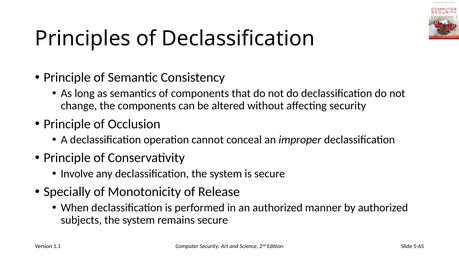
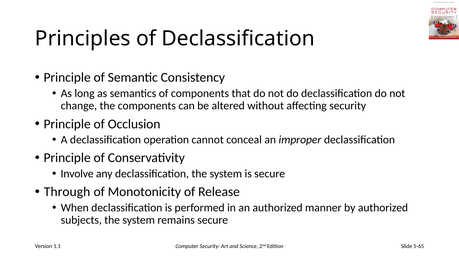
Specially: Specially -> Through (67, 192)
